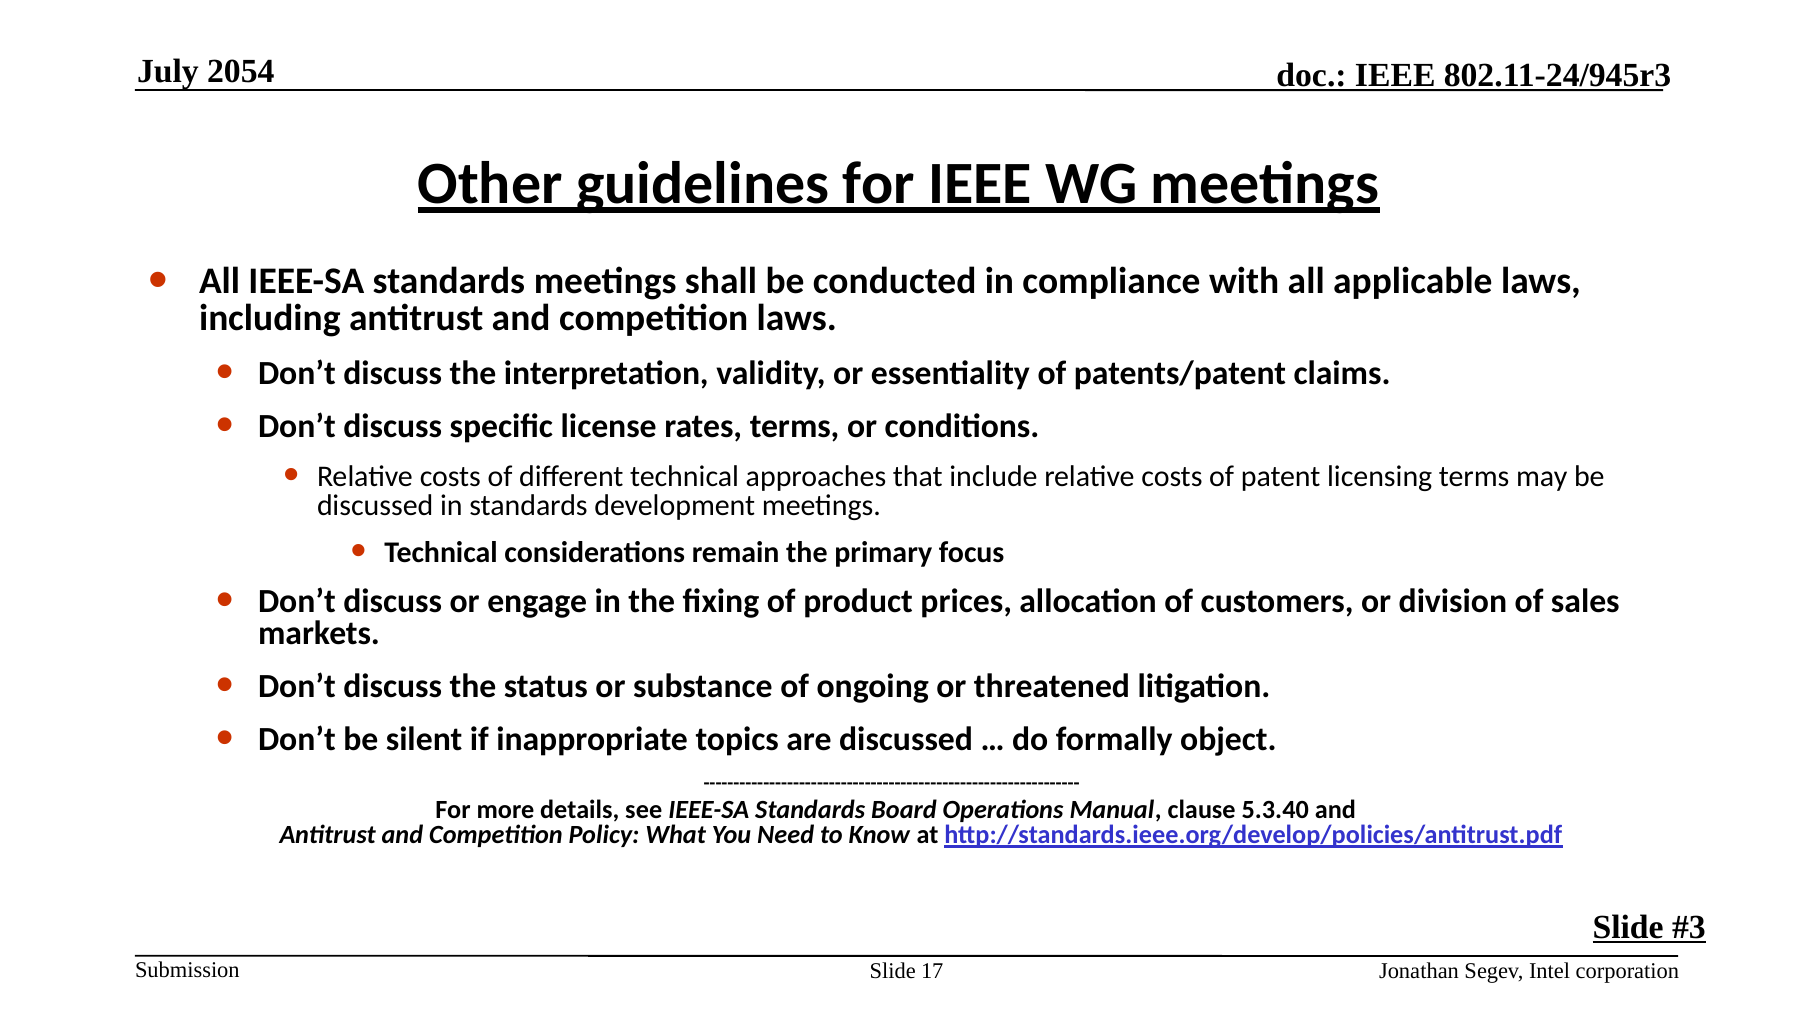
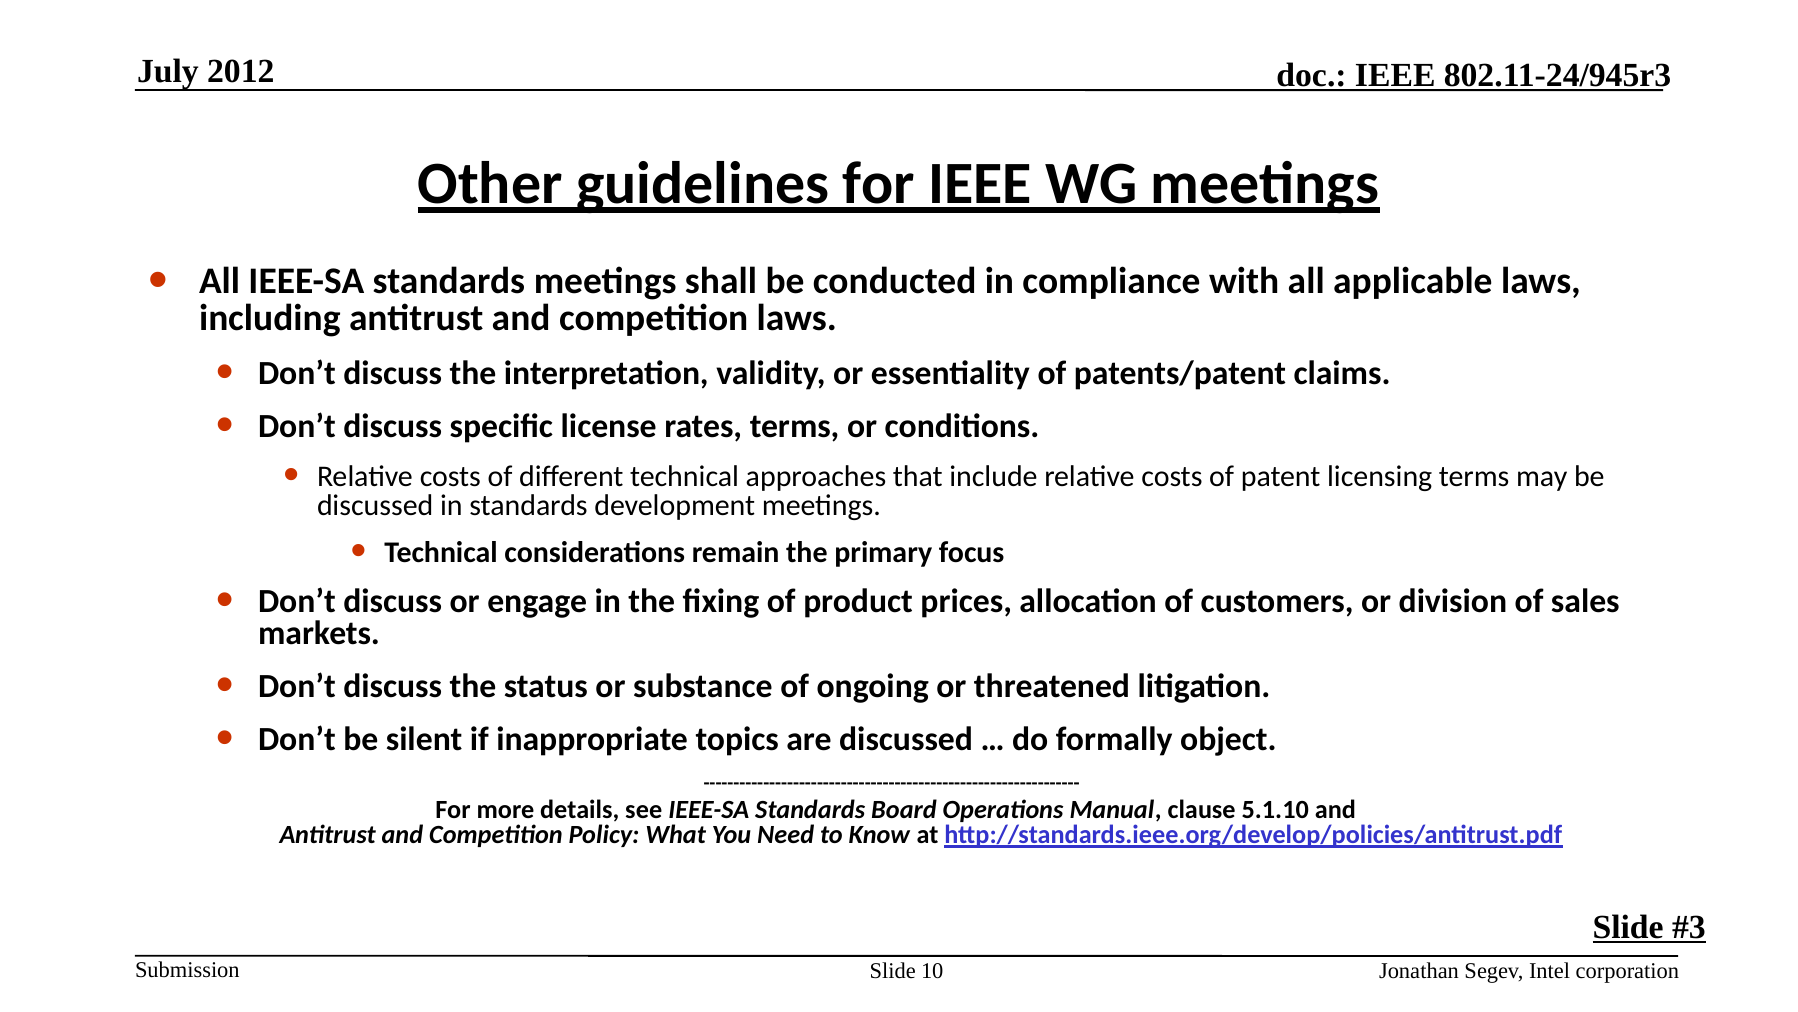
2054: 2054 -> 2012 (241, 71)
5.3.40: 5.3.40 -> 5.1.10 (1275, 809)
17: 17 -> 10 (932, 970)
